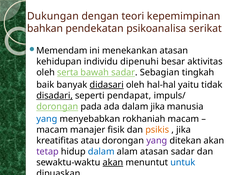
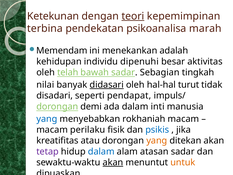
Dukungan: Dukungan -> Ketekunan (53, 16)
teori underline: none -> present (133, 16)
bahkan: bahkan -> terbina (45, 28)
serikat: serikat -> marah (205, 28)
menekankan atasan: atasan -> adalah (174, 51)
serta: serta -> telah (68, 72)
baik: baik -> nilai (45, 85)
yaitu: yaitu -> turut (189, 85)
disadari underline: present -> none (55, 96)
pada: pada -> demi (91, 106)
dalam jika: jika -> inti (158, 106)
manajer: manajer -> perilaku (88, 130)
psikis colour: orange -> blue (157, 130)
yang colour: purple -> orange (157, 140)
untuk colour: blue -> orange (183, 162)
